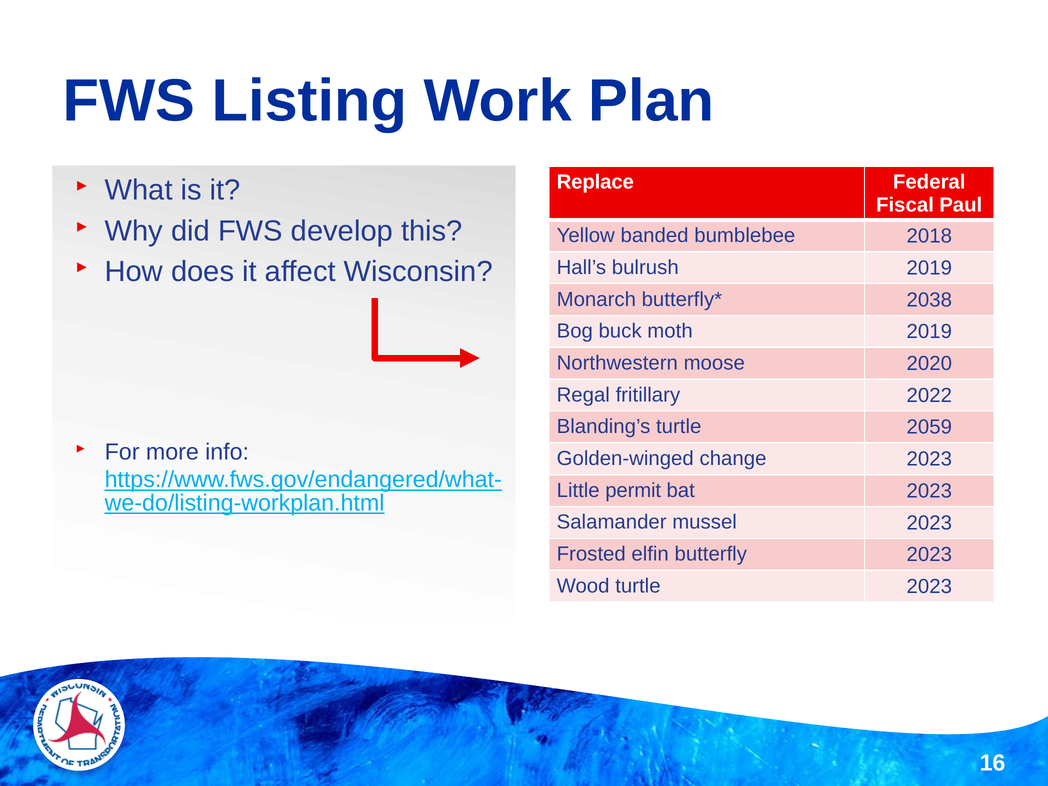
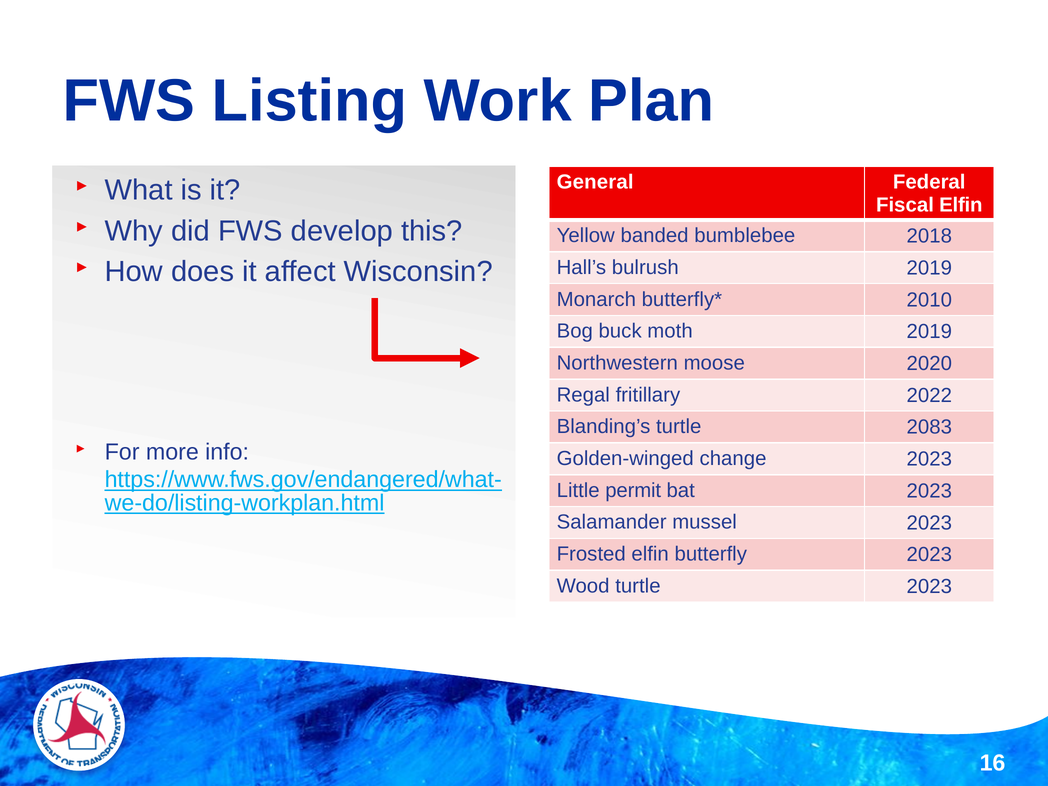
Replace: Replace -> General (595, 182)
Fiscal Paul: Paul -> Elfin (961, 205)
2038: 2038 -> 2010 (929, 300)
2059: 2059 -> 2083 (929, 427)
